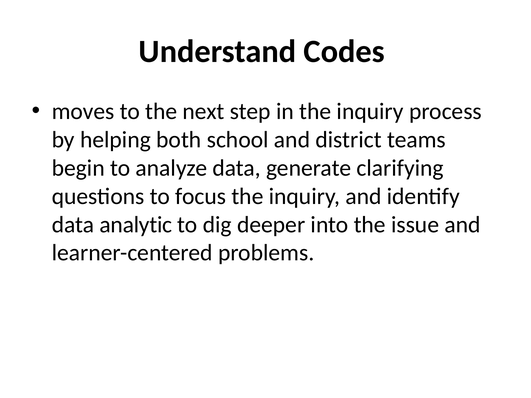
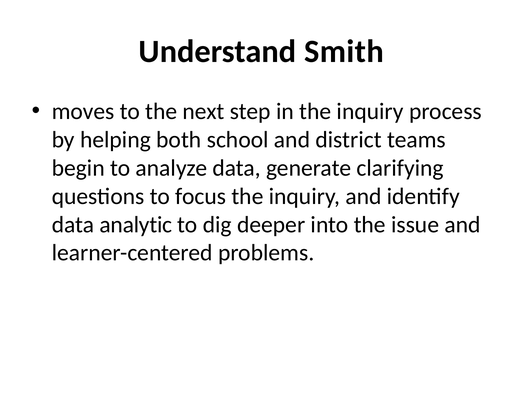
Codes: Codes -> Smith (344, 51)
